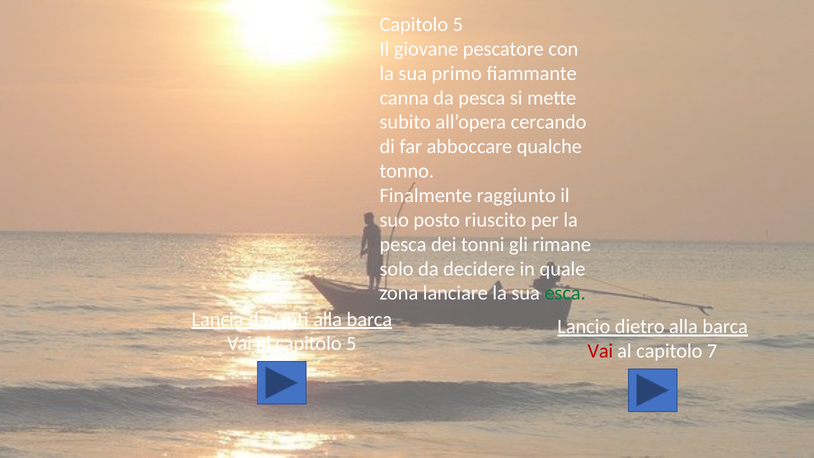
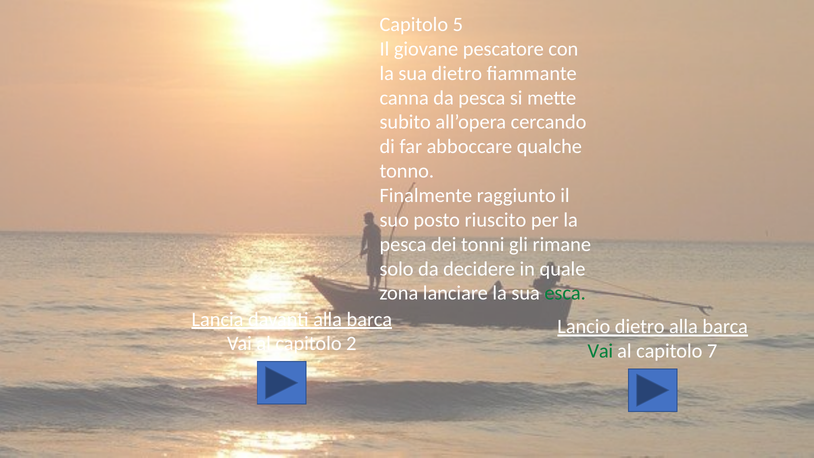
sua primo: primo -> dietro (457, 73)
al capitolo 5: 5 -> 2 (351, 344)
Vai colour: red -> green (600, 351)
